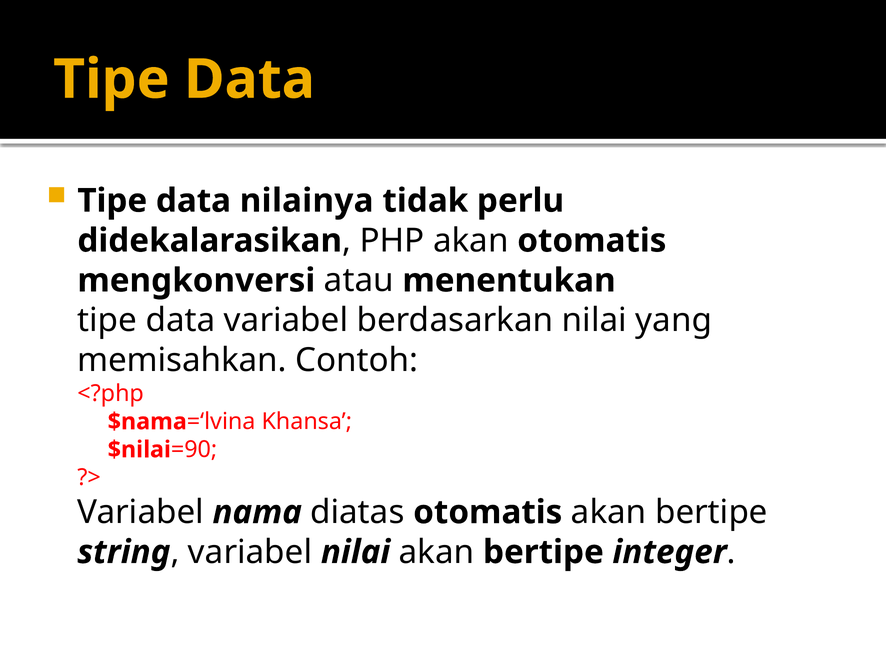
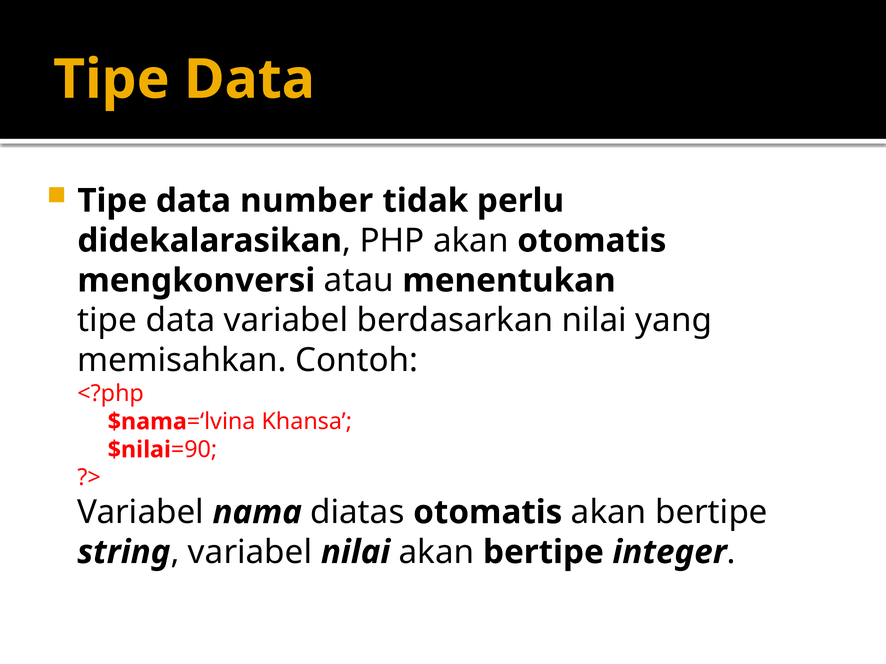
nilainya: nilainya -> number (307, 201)
